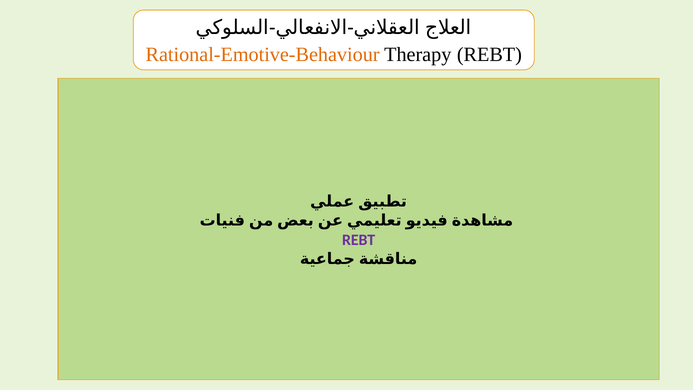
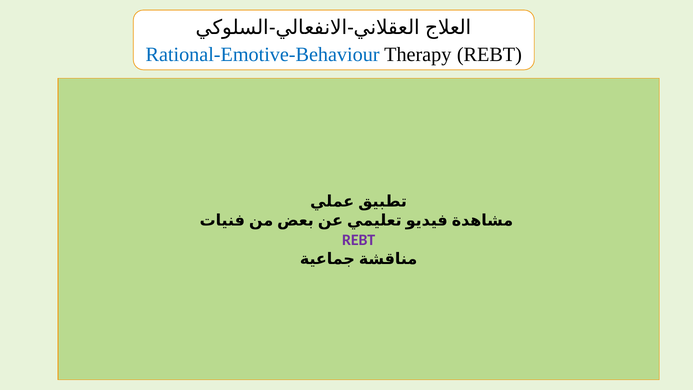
Rational-Emotive-Behaviour colour: orange -> blue (263, 55)
